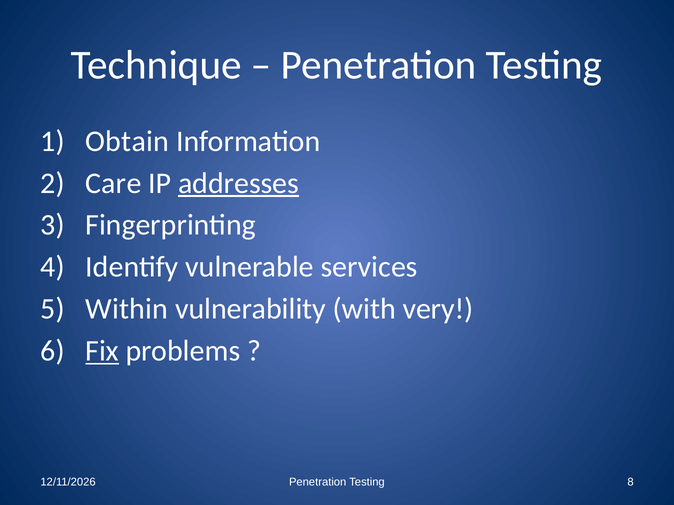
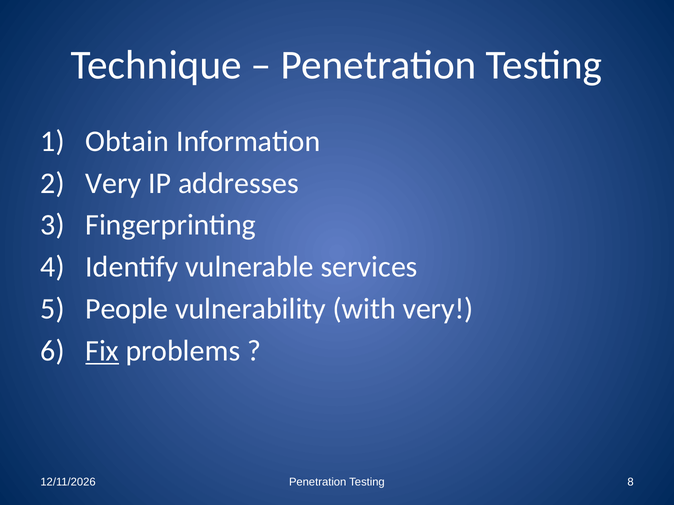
Care: Care -> Very (113, 183)
addresses underline: present -> none (239, 183)
Within: Within -> People (127, 309)
